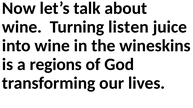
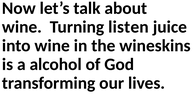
regions: regions -> alcohol (56, 65)
